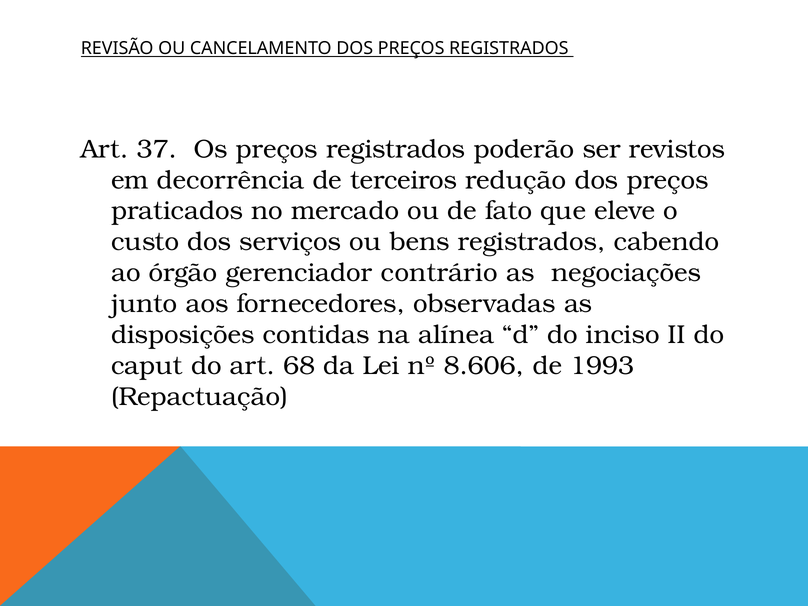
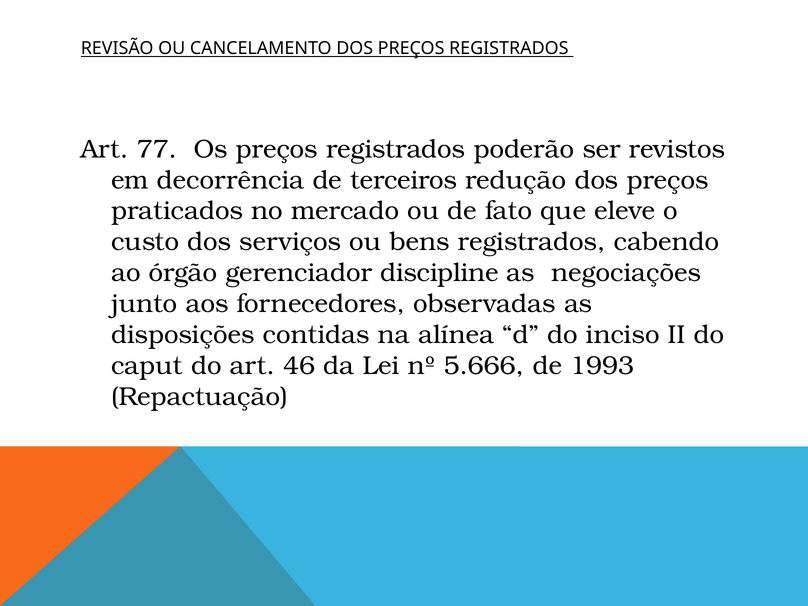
37: 37 -> 77 (157, 149)
contrário: contrário -> discipline (439, 273)
68: 68 -> 46 (299, 366)
8.606: 8.606 -> 5.666 (484, 366)
